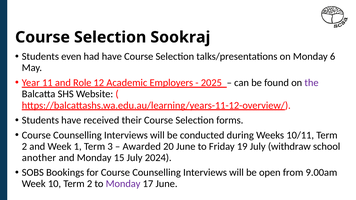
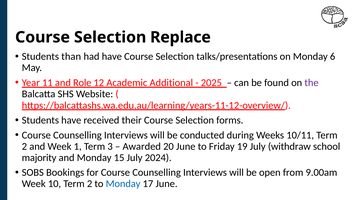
Sookraj: Sookraj -> Replace (180, 37)
even: even -> than (71, 57)
Employers: Employers -> Additional (171, 83)
another: another -> majority (39, 158)
Monday colour: purple -> blue (123, 184)
